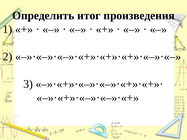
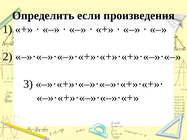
итог: итог -> если (89, 16)
